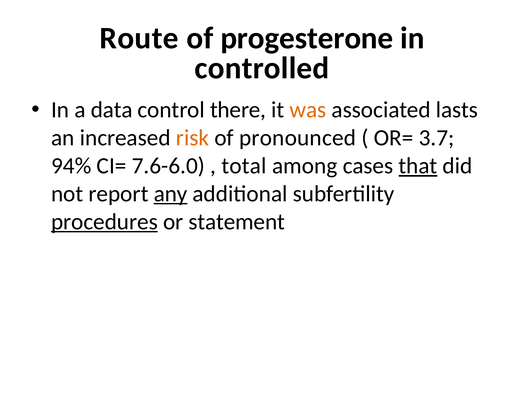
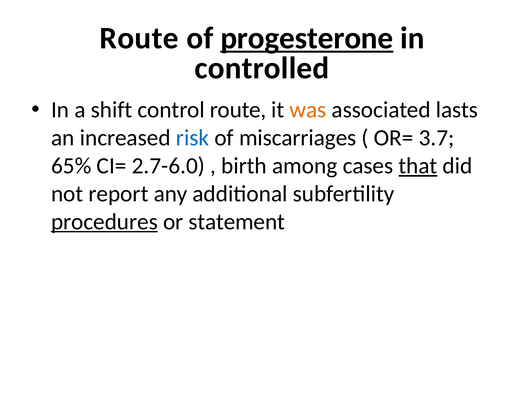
progesterone underline: none -> present (307, 38)
data: data -> shift (112, 110)
control there: there -> route (238, 110)
risk colour: orange -> blue (193, 138)
pronounced: pronounced -> miscarriages (298, 138)
94%: 94% -> 65% (71, 166)
7.6-6.0: 7.6-6.0 -> 2.7-6.0 (168, 166)
total: total -> birth (244, 166)
any underline: present -> none (171, 194)
